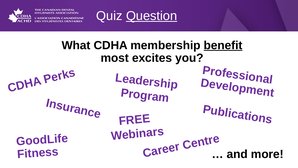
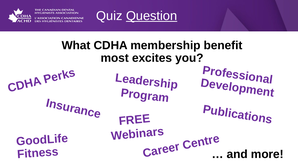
benefit underline: present -> none (223, 45)
